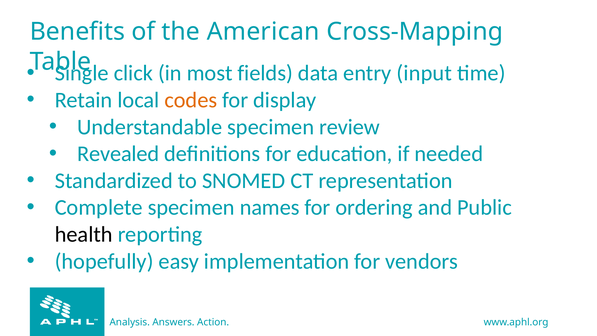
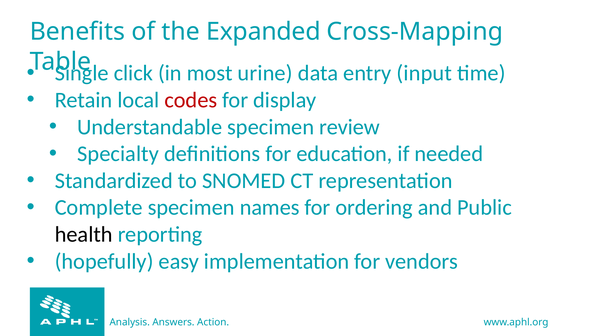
American: American -> Expanded (263, 32)
fields: fields -> urine (265, 73)
codes colour: orange -> red (191, 100)
Revealed: Revealed -> Specialty (118, 154)
